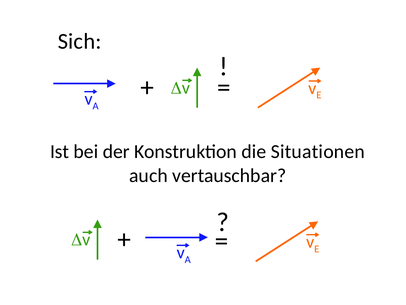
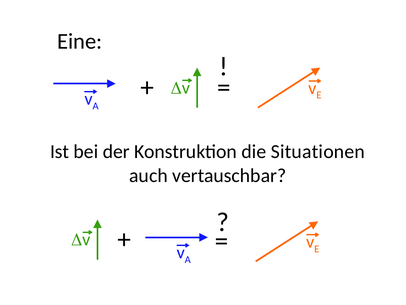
Sich: Sich -> Eine (80, 41)
